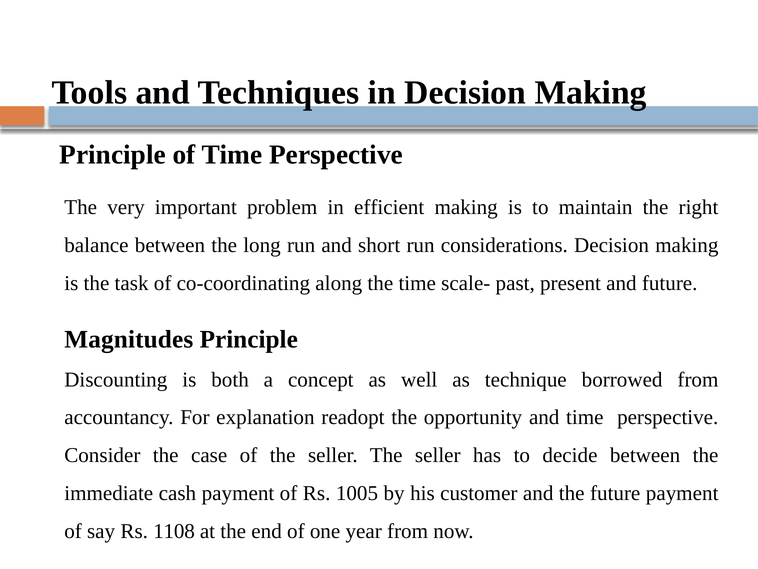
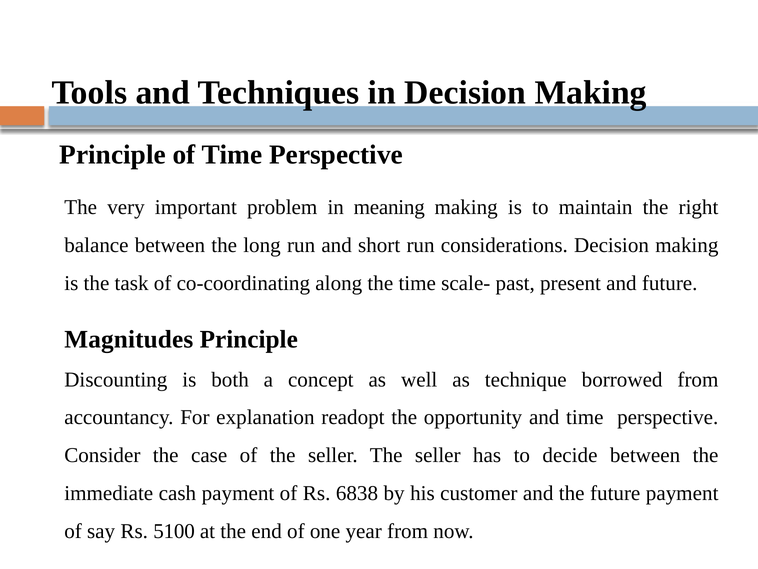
efficient: efficient -> meaning (389, 207)
1005: 1005 -> 6838 (357, 493)
1108: 1108 -> 5100 (174, 531)
